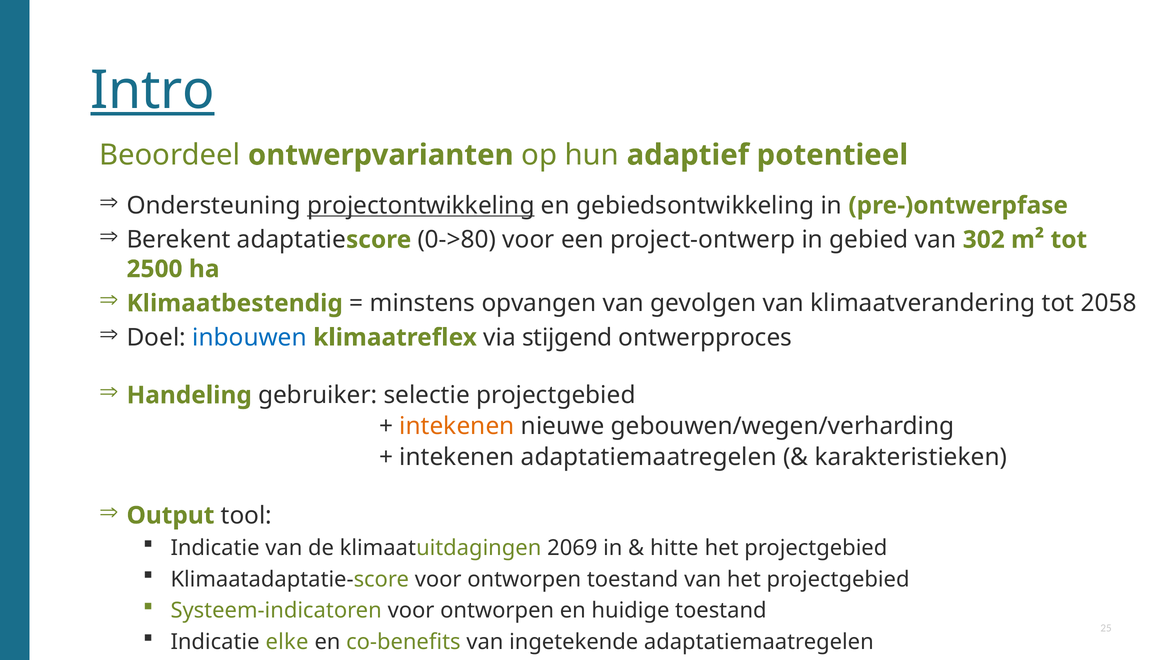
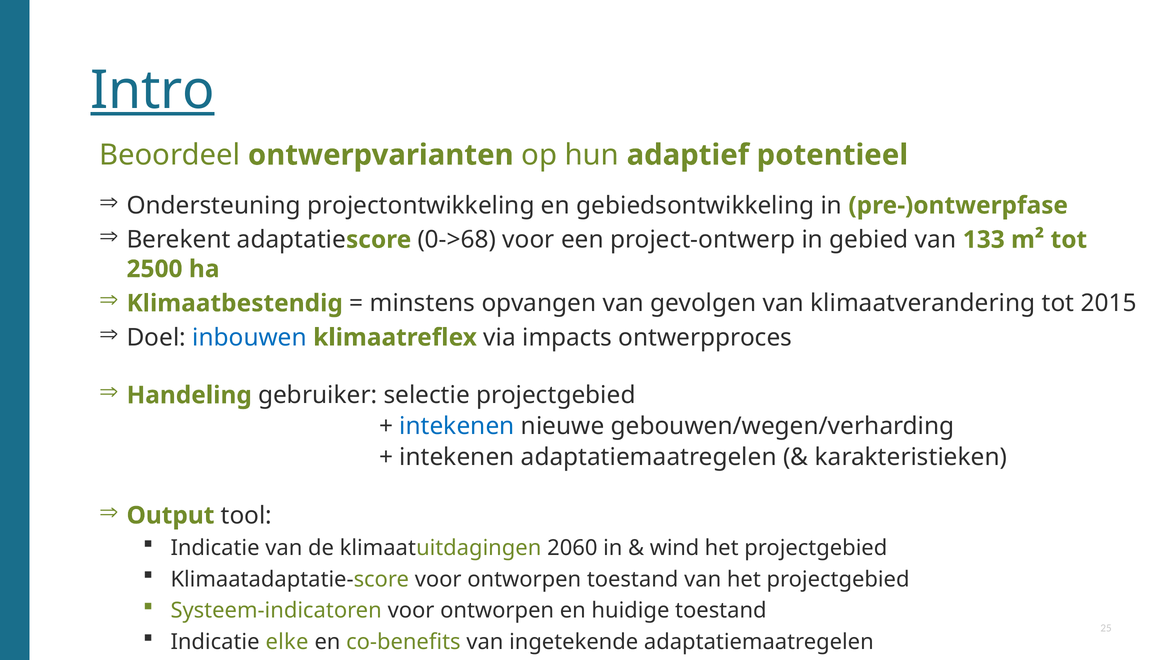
projectontwikkeling underline: present -> none (421, 205)
0->80: 0->80 -> 0->68 (457, 240)
302: 302 -> 133 (984, 240)
2058: 2058 -> 2015 (1109, 303)
stijgend: stijgend -> impacts (567, 337)
intekenen colour: orange -> blue (457, 426)
2069: 2069 -> 2060 (572, 548)
hitte: hitte -> wind (675, 548)
